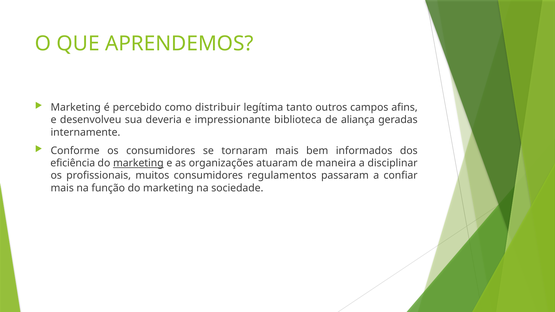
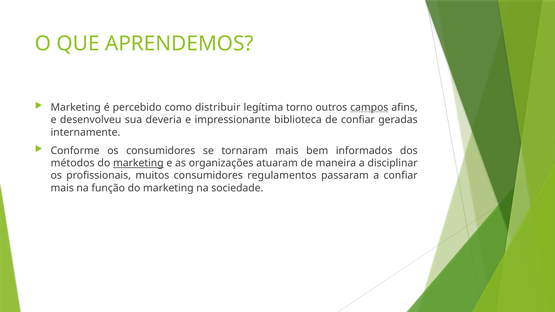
tanto: tanto -> torno (299, 107)
campos underline: none -> present (369, 107)
de aliança: aliança -> confiar (358, 120)
eficiência: eficiência -> métodos (73, 163)
